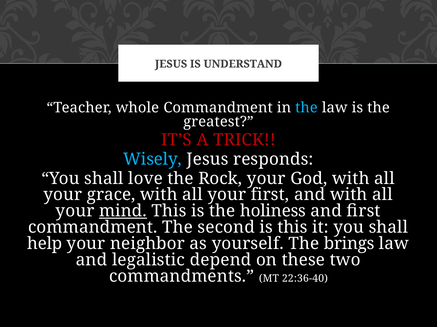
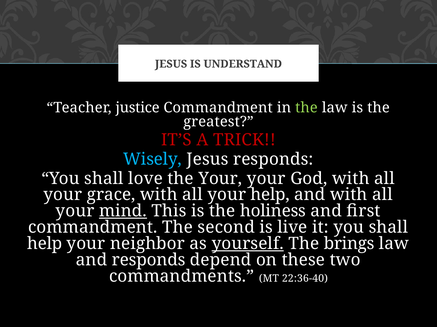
whole: whole -> justice (138, 108)
the colour: light blue -> light green (306, 108)
the Rock: Rock -> Your (220, 179)
your first: first -> help (270, 195)
is this: this -> live (292, 228)
yourself underline: none -> present (248, 244)
and legalistic: legalistic -> responds (149, 260)
